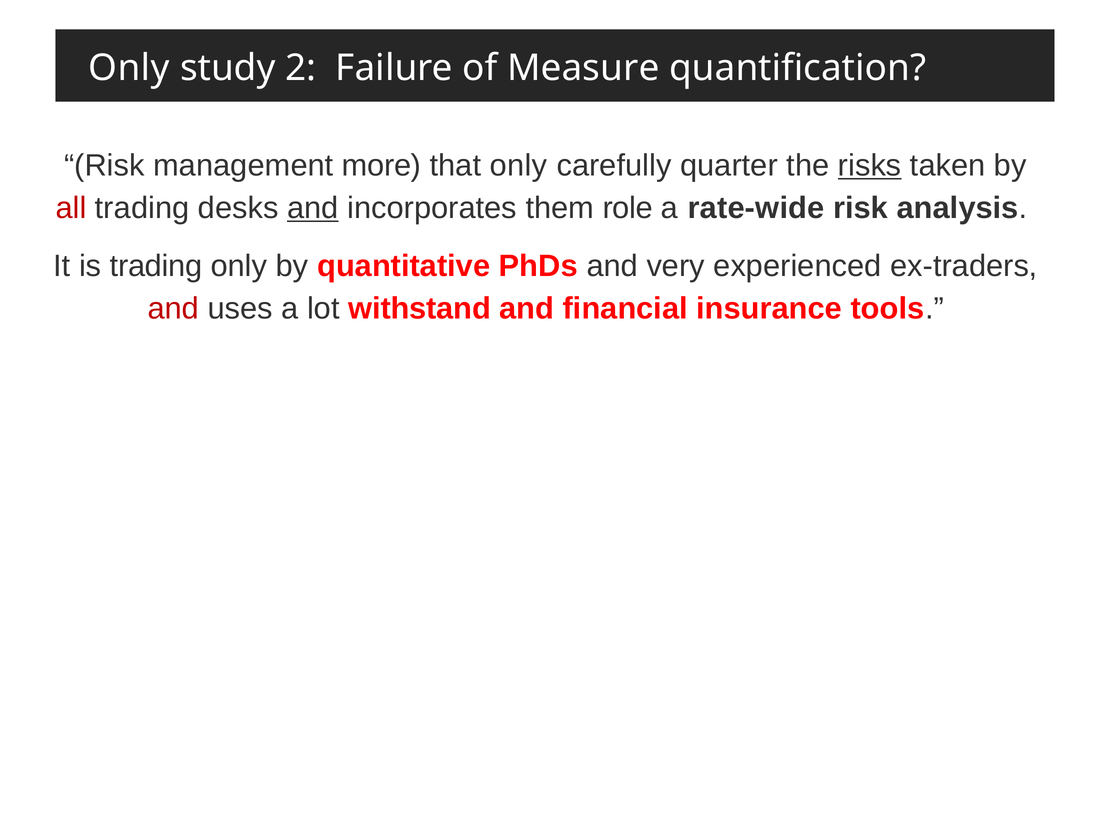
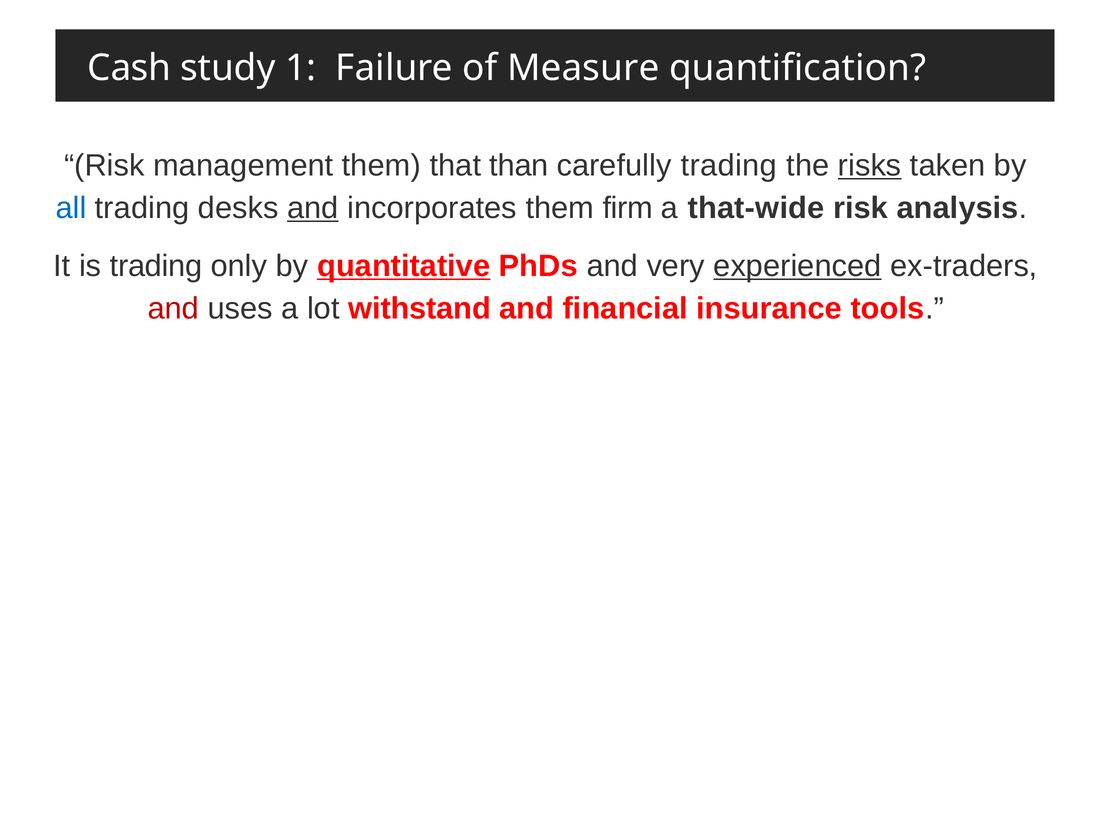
Only: Only -> Cash (129, 68)
2: 2 -> 1 (301, 68)
management more: more -> them (381, 166)
that only: only -> than (519, 166)
carefully quarter: quarter -> trading (729, 166)
all colour: red -> blue (71, 208)
role: role -> firm (628, 208)
rate-wide: rate-wide -> that-wide (756, 208)
quantitative underline: none -> present (404, 266)
experienced underline: none -> present (797, 266)
